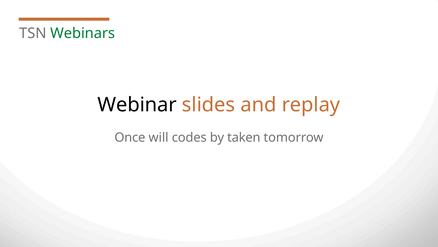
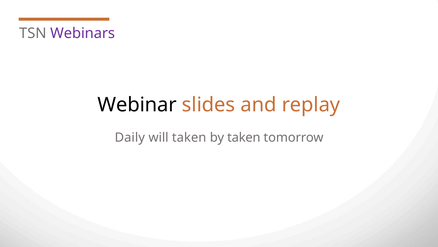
Webinars colour: green -> purple (83, 33)
Once: Once -> Daily (130, 138)
will codes: codes -> taken (189, 138)
